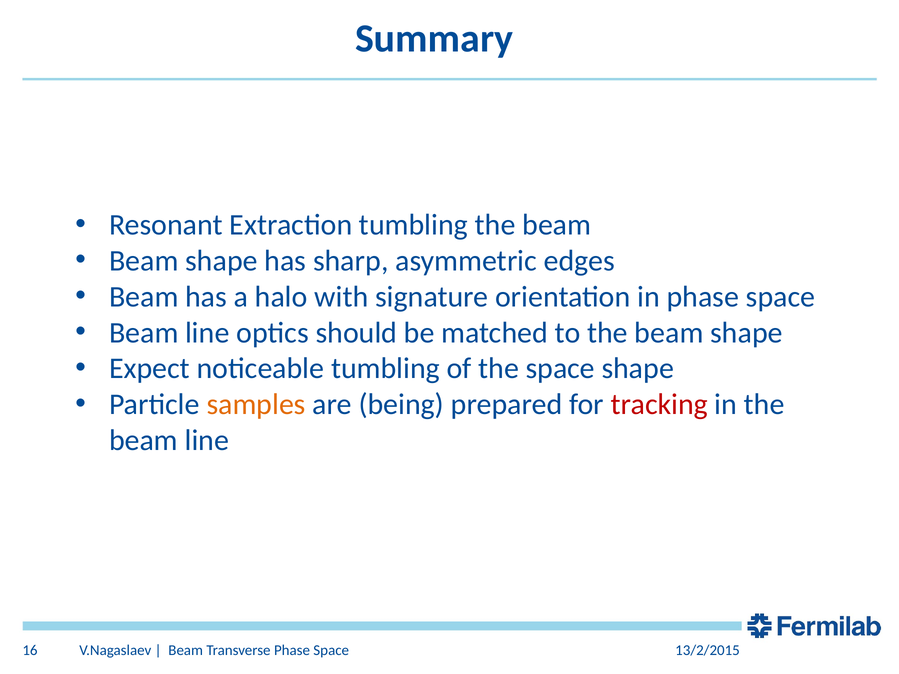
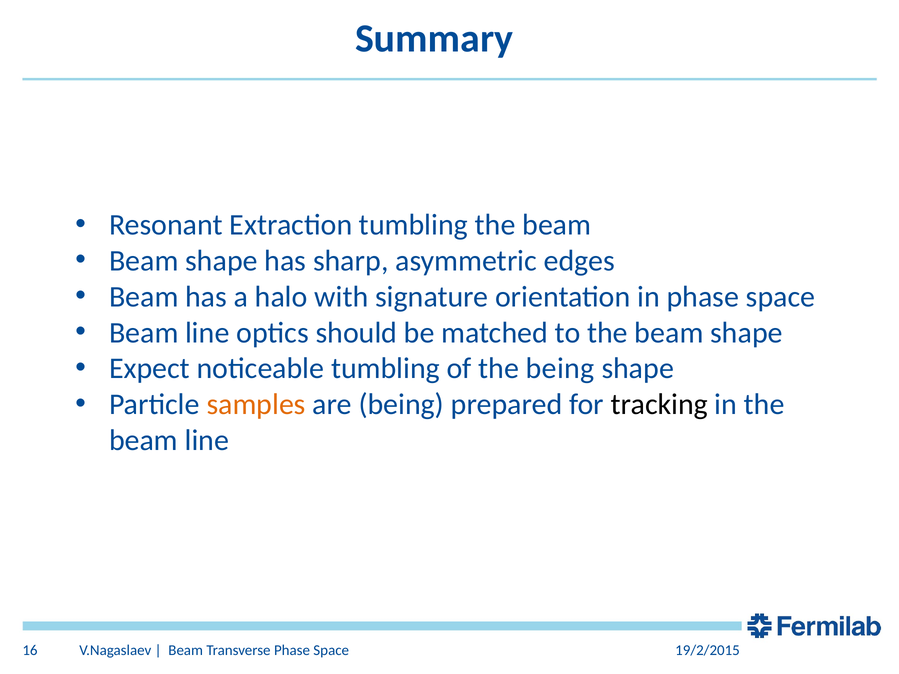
the space: space -> being (560, 369)
tracking colour: red -> black (659, 405)
13/2/2015: 13/2/2015 -> 19/2/2015 (708, 651)
